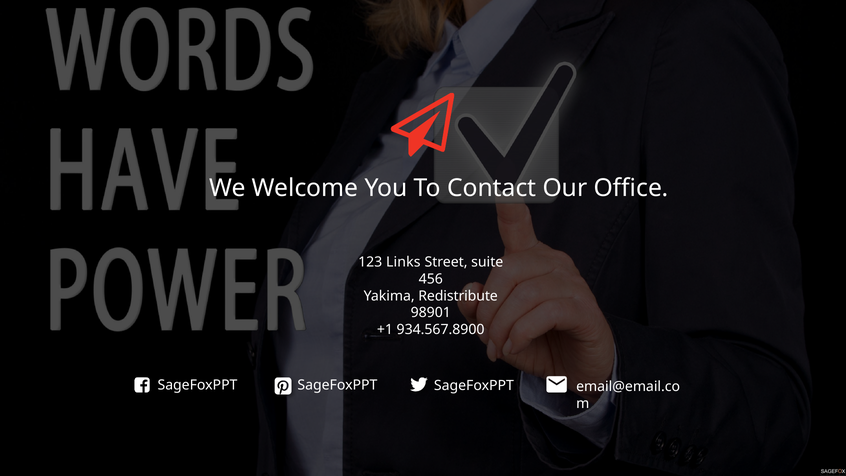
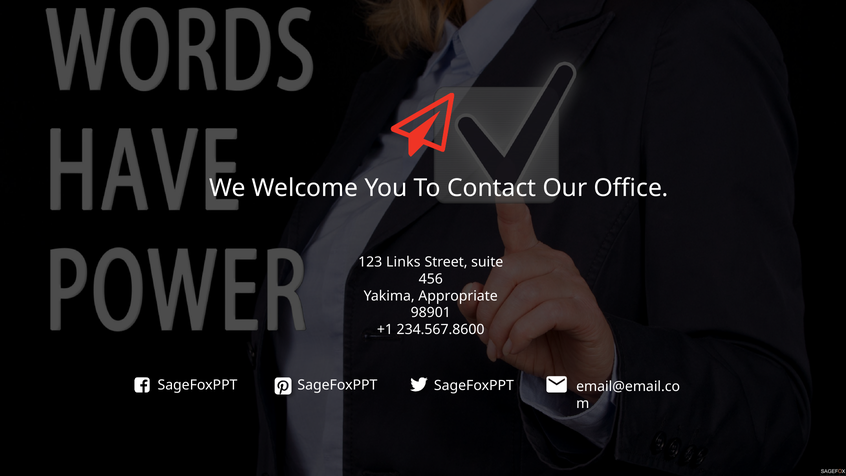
Redistribute: Redistribute -> Appropriate (458, 296)
934.567.8900: 934.567.8900 -> 234.567.8600 (441, 330)
